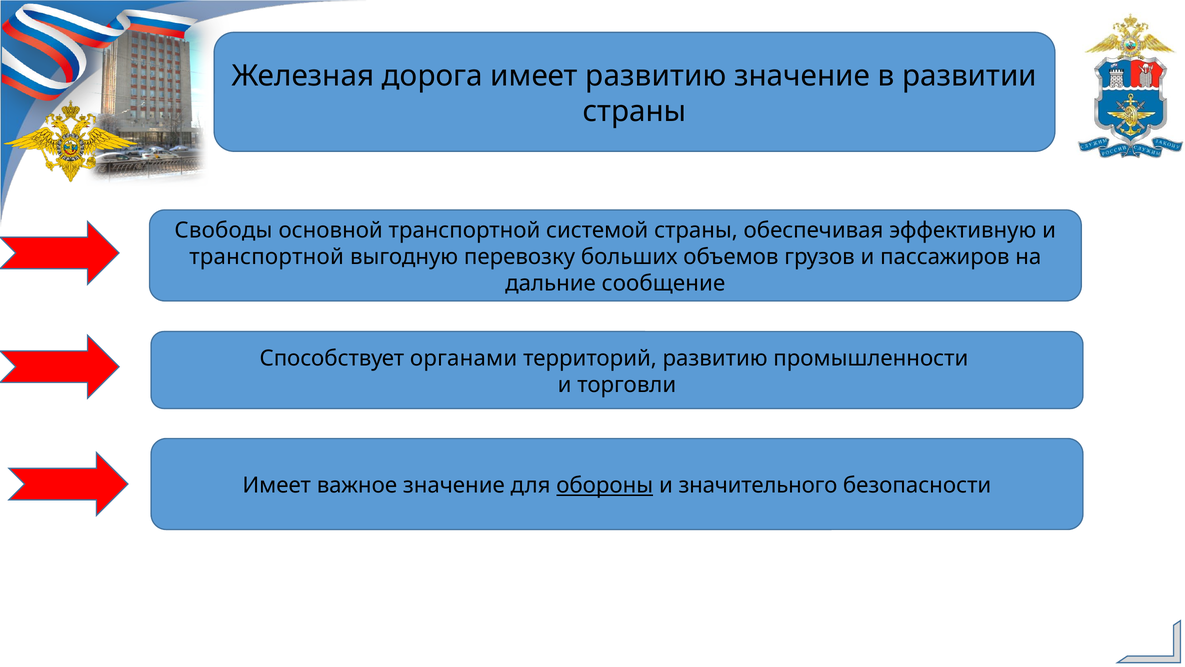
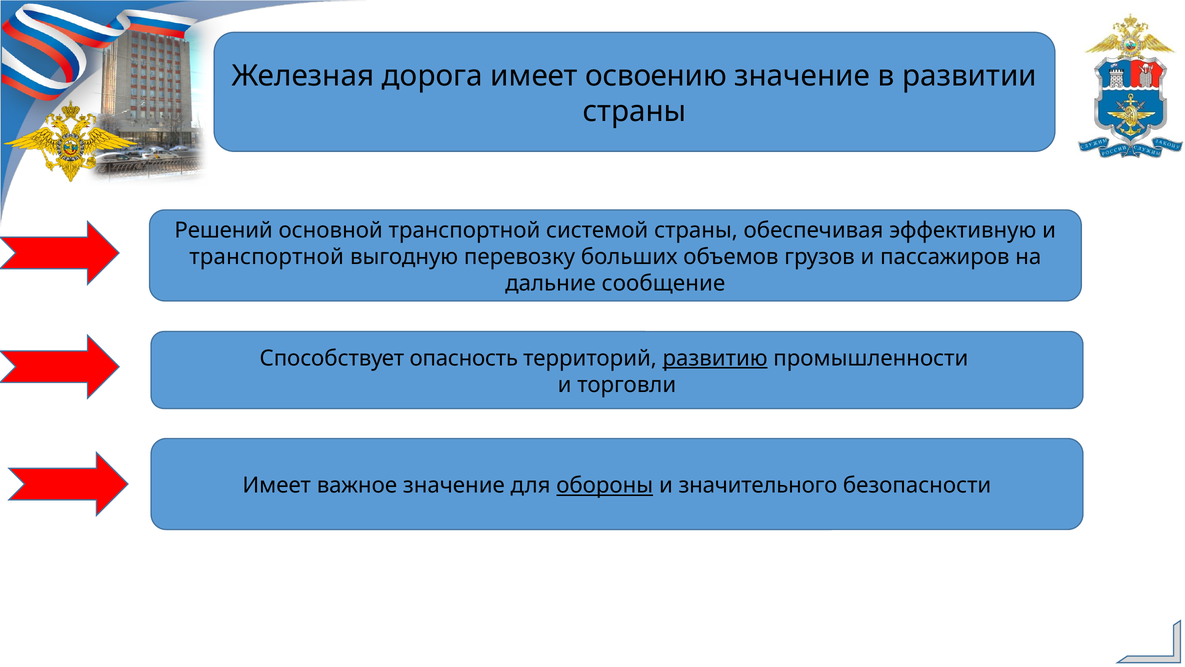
имеет развитию: развитию -> освоению (656, 76)
Свободы: Свободы -> Решений (224, 230)
органами: органами -> опасность (464, 358)
развитию underline: none -> present (715, 358)
